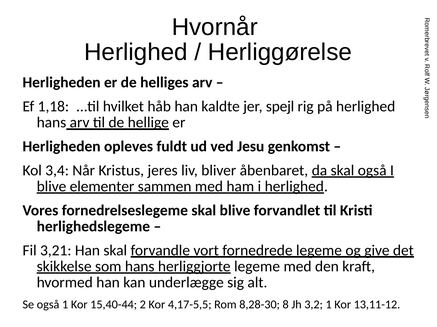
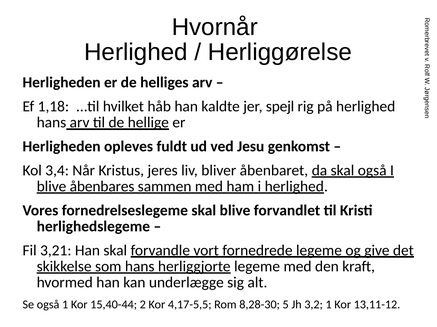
elementer: elementer -> åbenbares (102, 187)
8: 8 -> 5 (286, 305)
